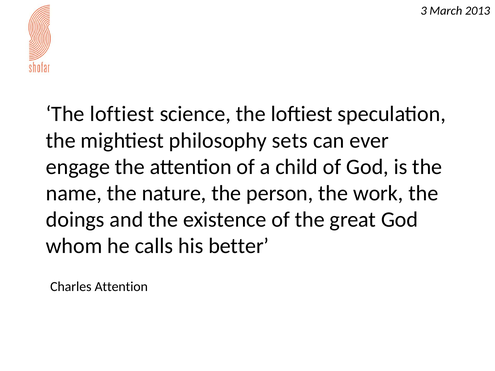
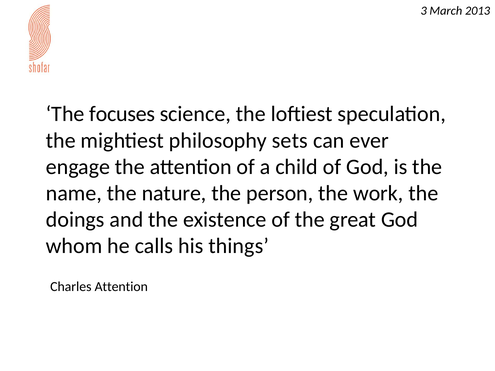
loftiest: loftiest -> focuses (122, 114)
better: better -> things (239, 246)
